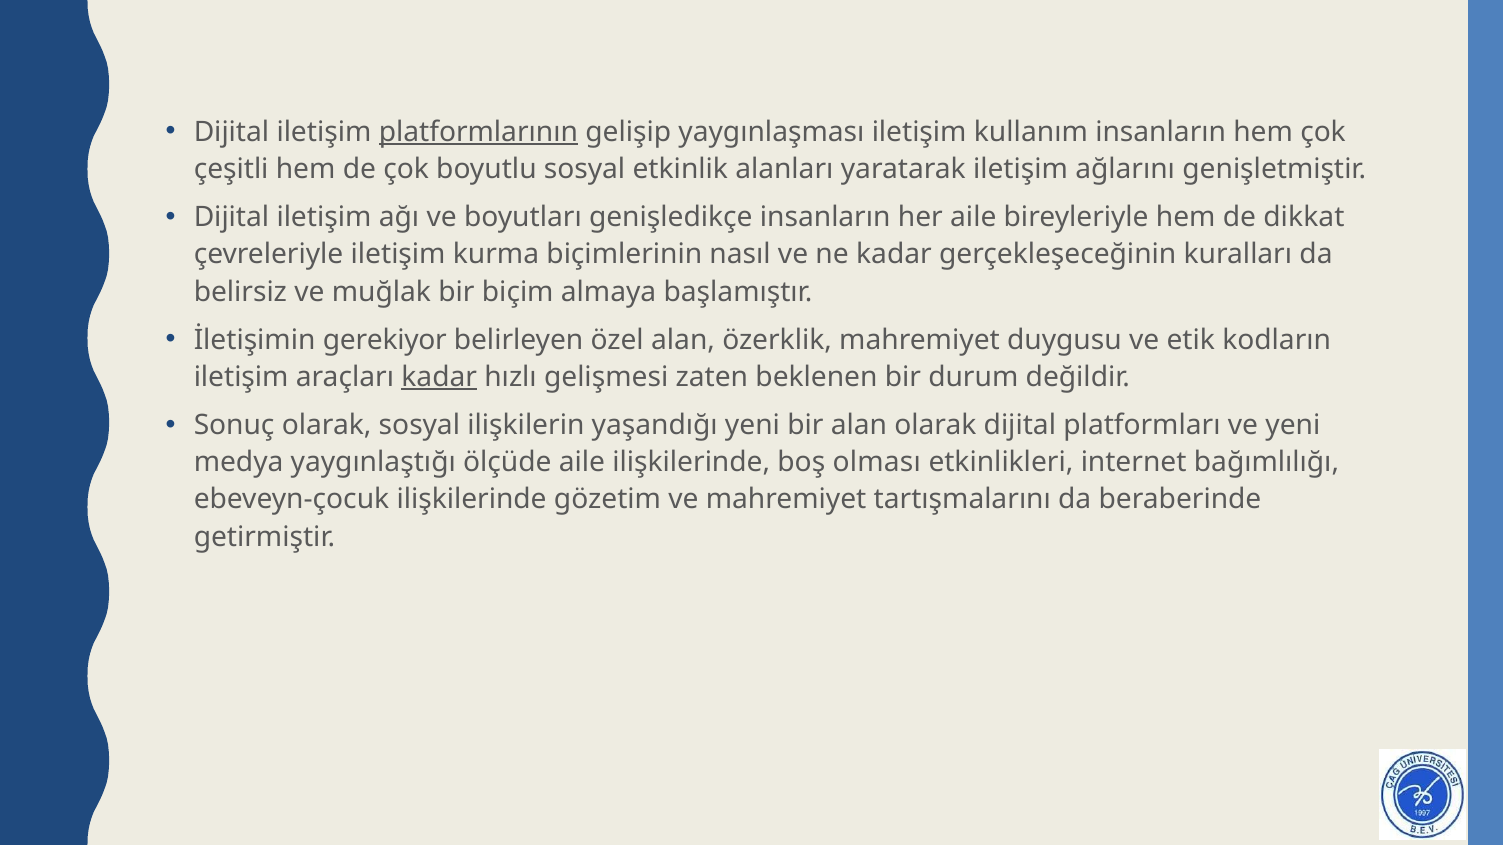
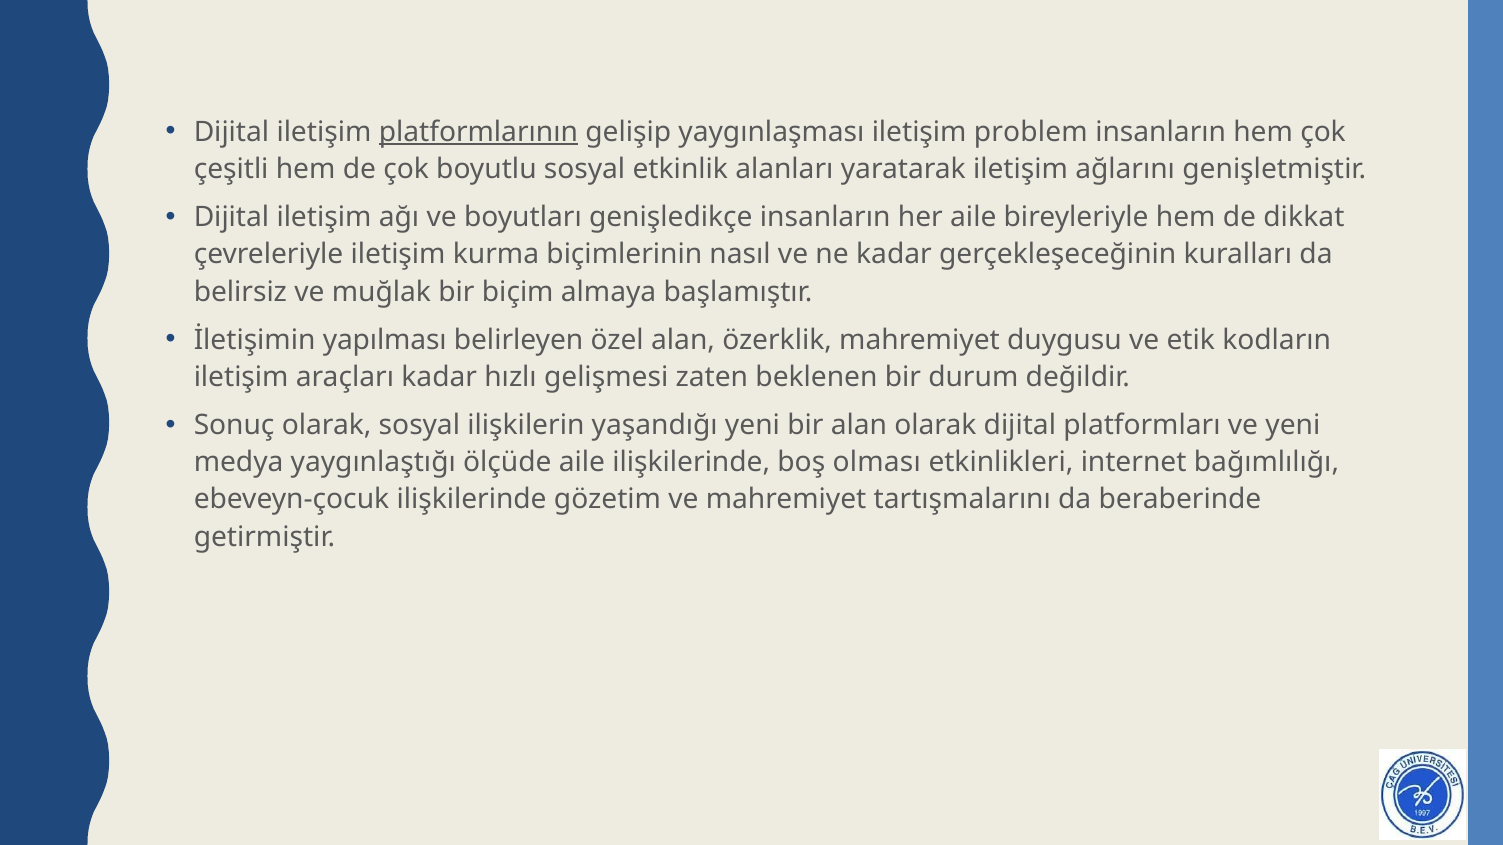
kullanım: kullanım -> problem (1031, 132)
gerekiyor: gerekiyor -> yapılması (385, 340)
kadar underline: present -> none (439, 377)
